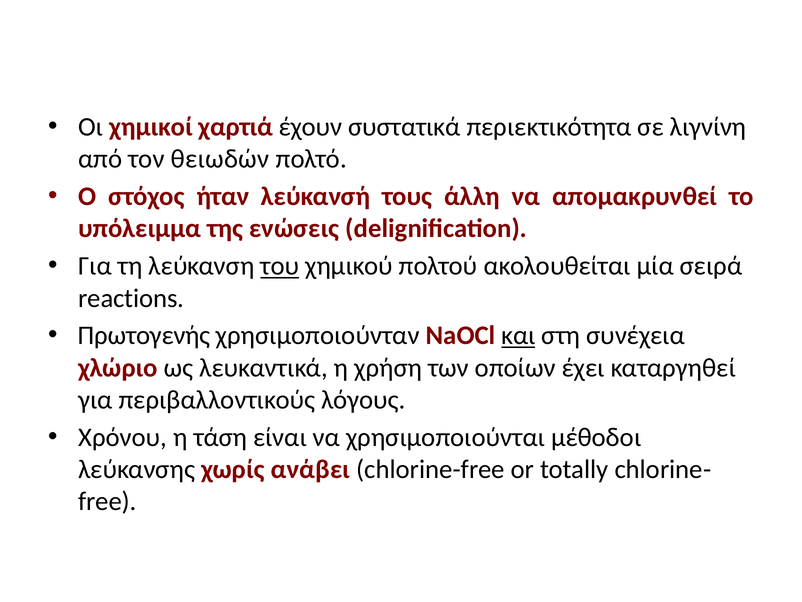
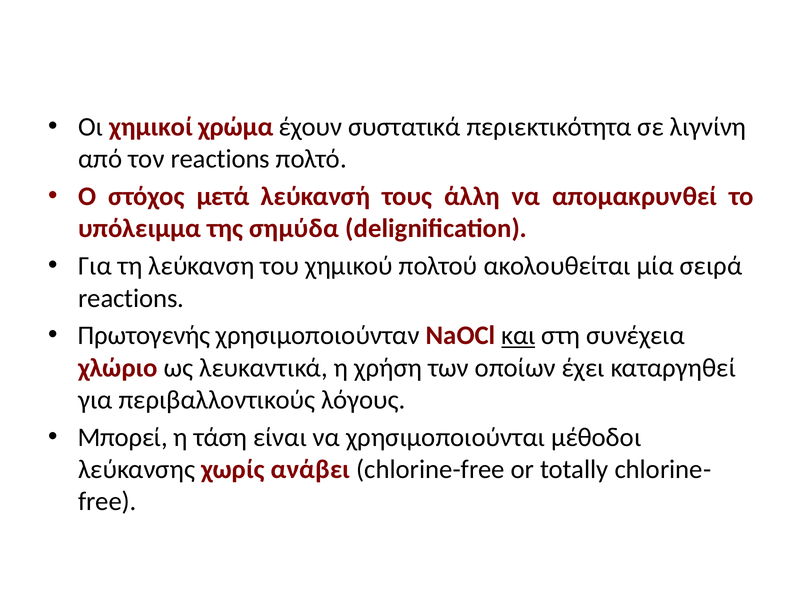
χαρτιά: χαρτιά -> χρώμα (236, 127)
τον θειωδών: θειωδών -> reactions (220, 159)
ήταν: ήταν -> μετά (223, 196)
ενώσεις: ενώσεις -> σημύδα (294, 228)
του underline: present -> none (280, 266)
Χρόνου: Χρόνου -> Μπορεί (123, 437)
